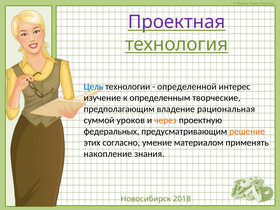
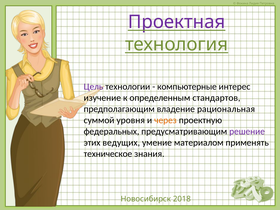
Цель colour: blue -> purple (93, 87)
определенной: определенной -> компьютерные (187, 87)
творческие: творческие -> стандартов (216, 98)
уроков: уроков -> уровня (131, 120)
решение colour: orange -> purple (247, 131)
согласно: согласно -> ведущих (121, 143)
накопление: накопление -> техническое (108, 154)
